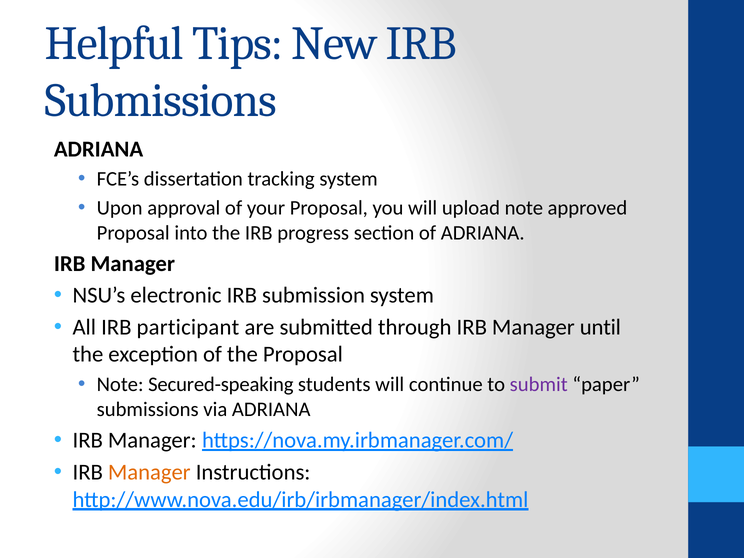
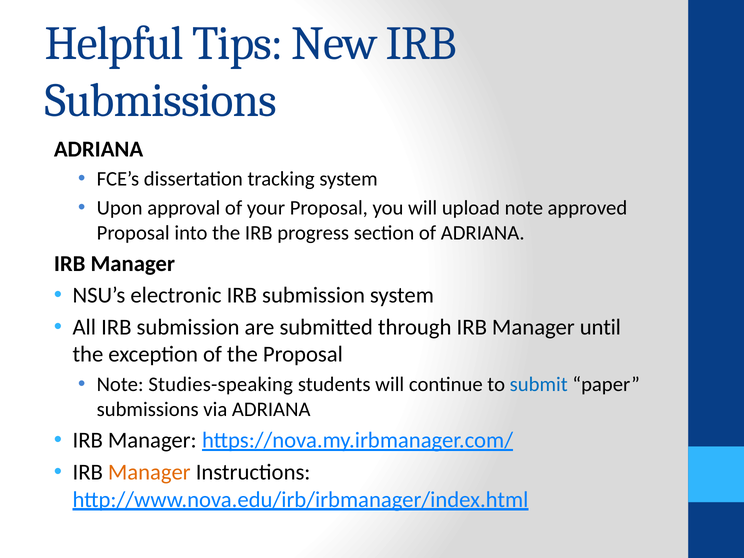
All IRB participant: participant -> submission (188, 327)
Secured-speaking: Secured-speaking -> Studies-speaking (221, 385)
submit colour: purple -> blue (539, 385)
